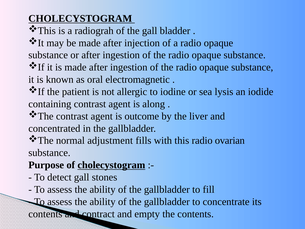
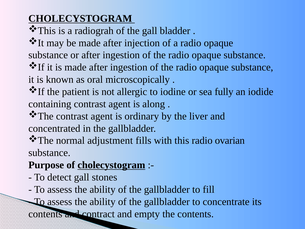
electromagnetic: electromagnetic -> microscopically (138, 79)
lysis: lysis -> fully (224, 92)
outcome: outcome -> ordinary (142, 116)
